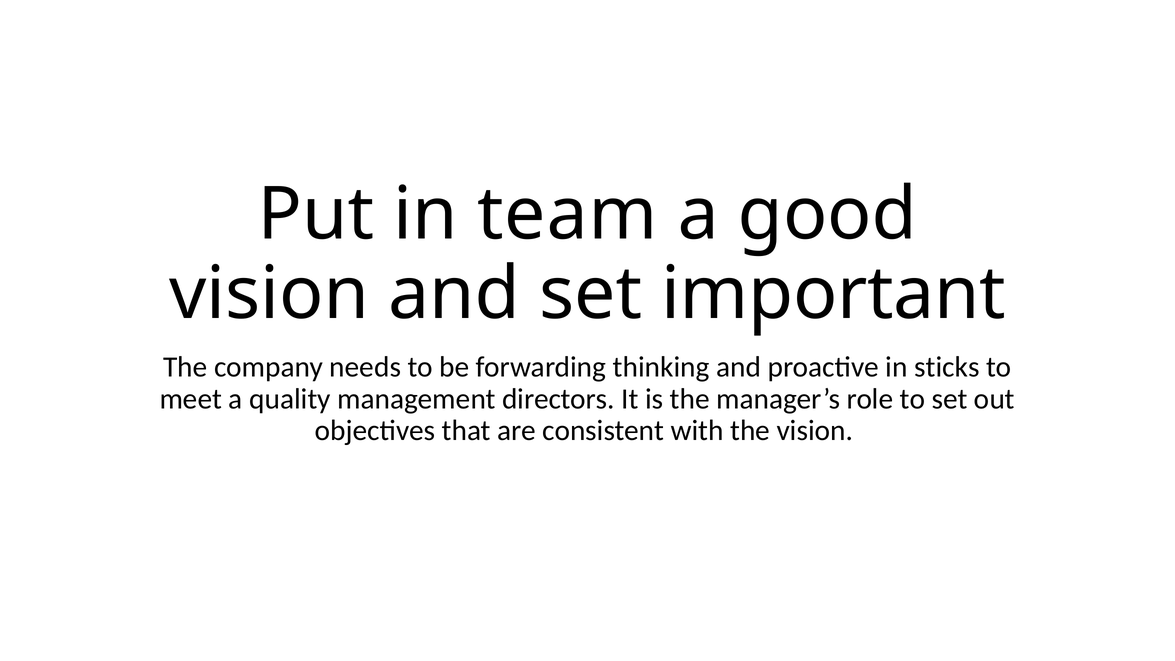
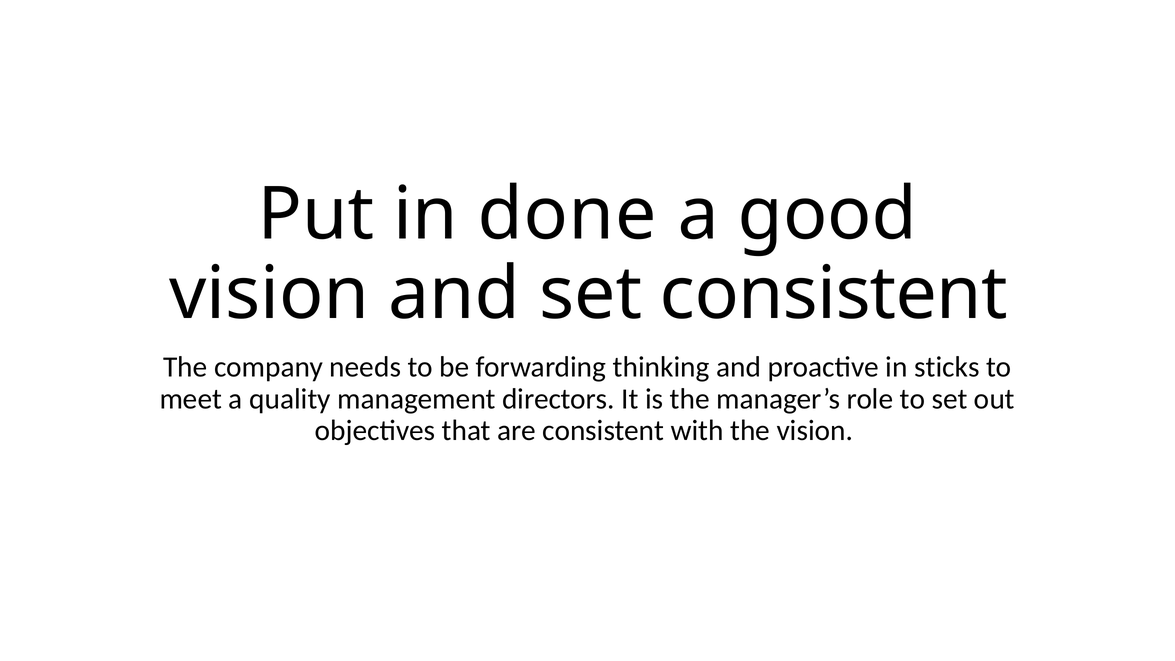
team: team -> done (567, 214)
set important: important -> consistent (834, 294)
